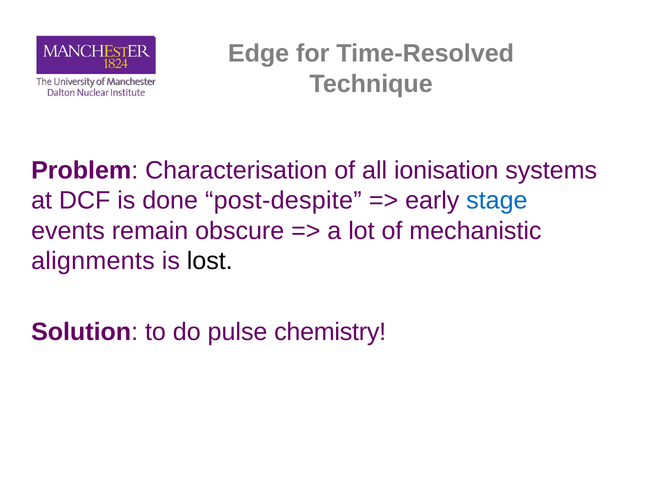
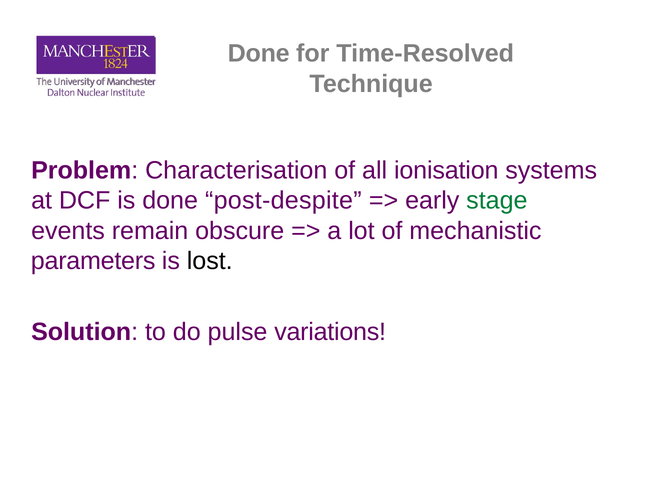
Edge: Edge -> Done (259, 54)
stage colour: blue -> green (497, 201)
alignments: alignments -> parameters (93, 261)
chemistry: chemistry -> variations (330, 332)
